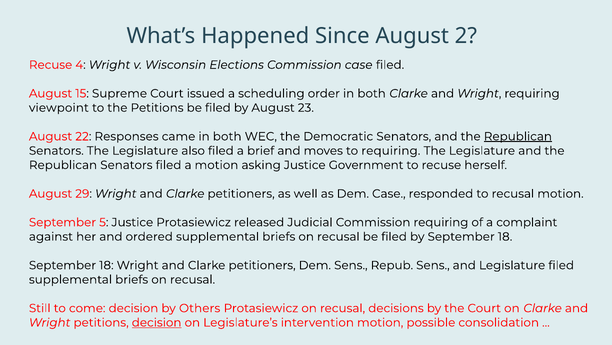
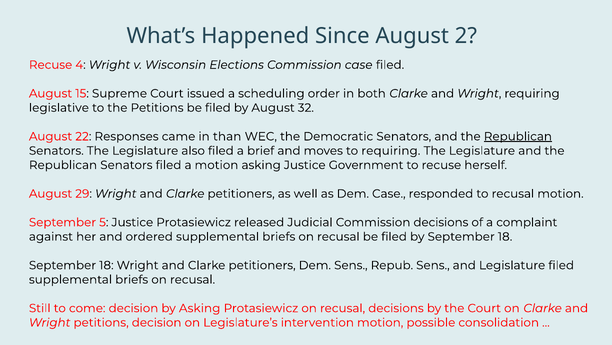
viewpoint: viewpoint -> legislative (59, 108)
23: 23 -> 32 (306, 108)
came in both: both -> than (227, 136)
Commission requiring: requiring -> decisions (441, 222)
by Others: Others -> Asking (200, 308)
decision underline: present -> none (157, 322)
